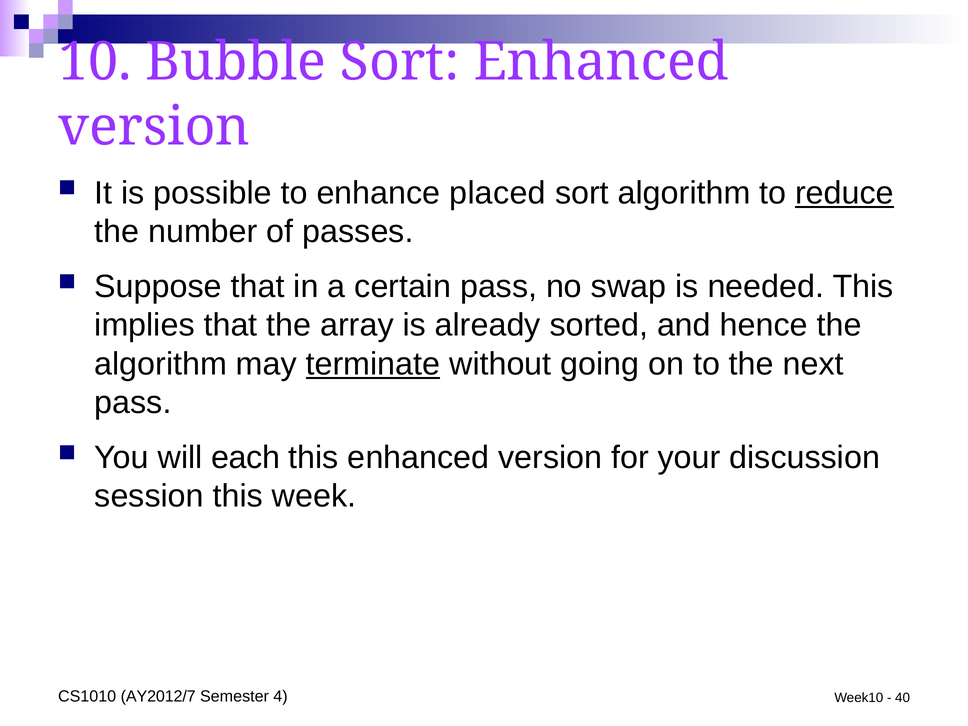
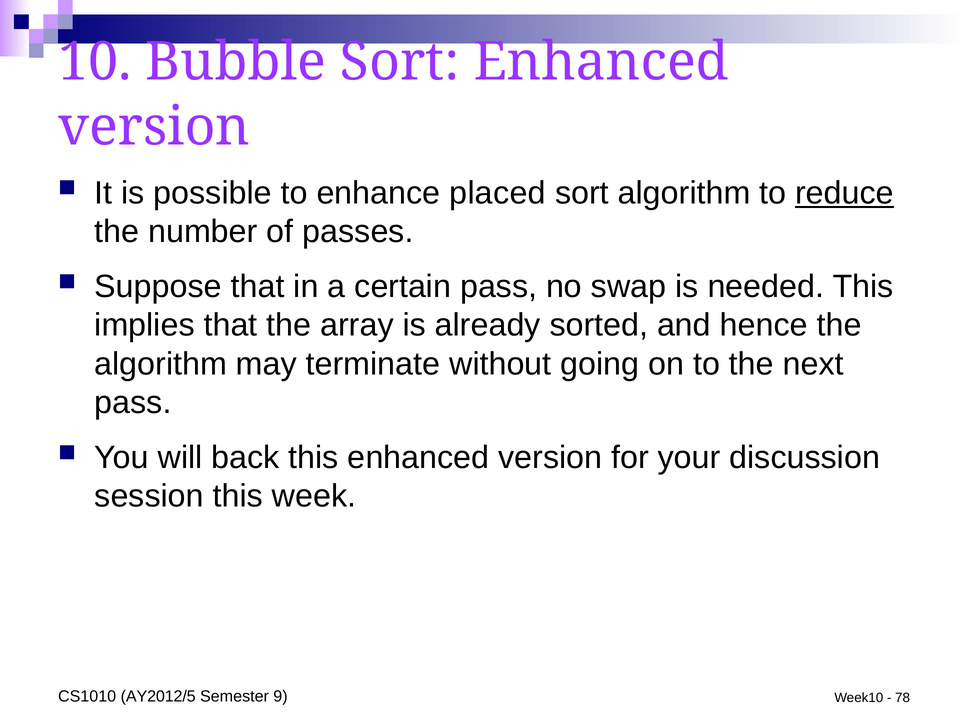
terminate underline: present -> none (373, 364)
each: each -> back (245, 458)
AY2012/7: AY2012/7 -> AY2012/5 (158, 696)
4: 4 -> 9 (281, 696)
40: 40 -> 78 (903, 698)
